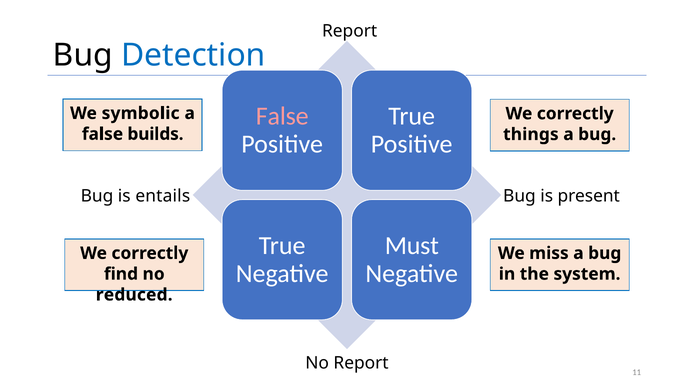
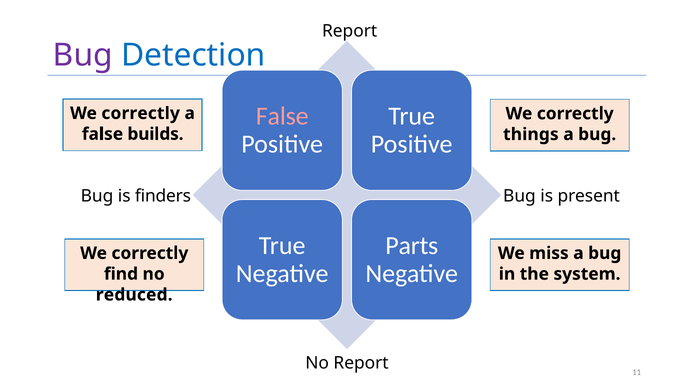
Bug colour: black -> purple (83, 55)
symbolic: symbolic -> correctly (141, 113)
entails: entails -> finders (163, 196)
Must: Must -> Parts (412, 246)
